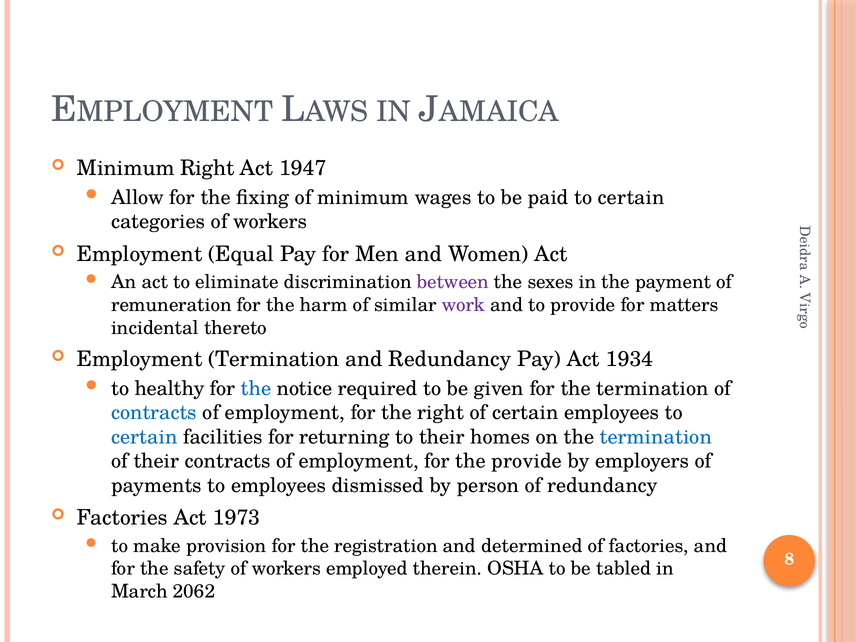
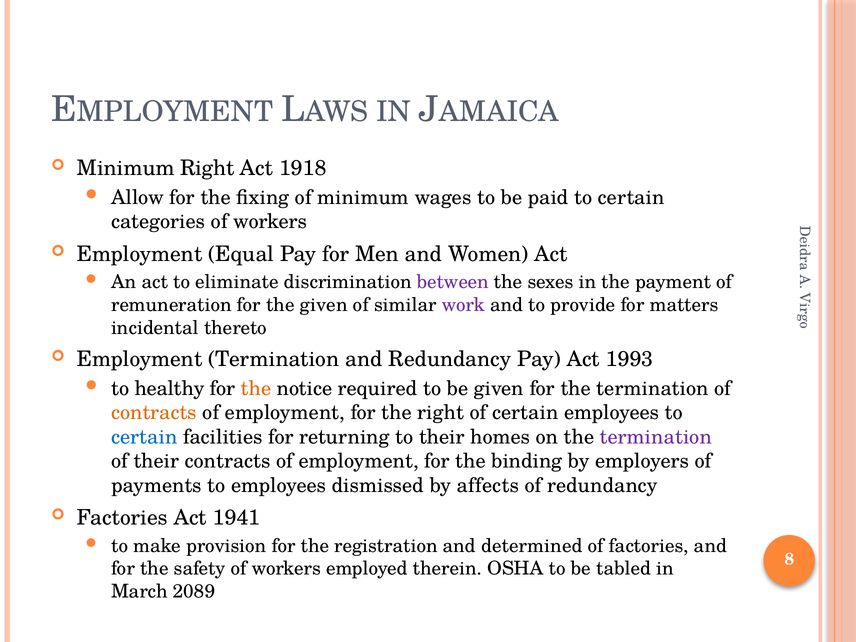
1947: 1947 -> 1918 (303, 168)
the harm: harm -> given (324, 305)
1934: 1934 -> 1993 (630, 359)
the colour: blue -> orange (256, 388)
contracts colour: blue -> orange (154, 413)
termination colour: blue -> purple (656, 437)
the provide: provide -> binding (527, 461)
person: person -> affects (488, 486)
1973: 1973 -> 1941 (237, 518)
2062: 2062 -> 2089 (194, 591)
